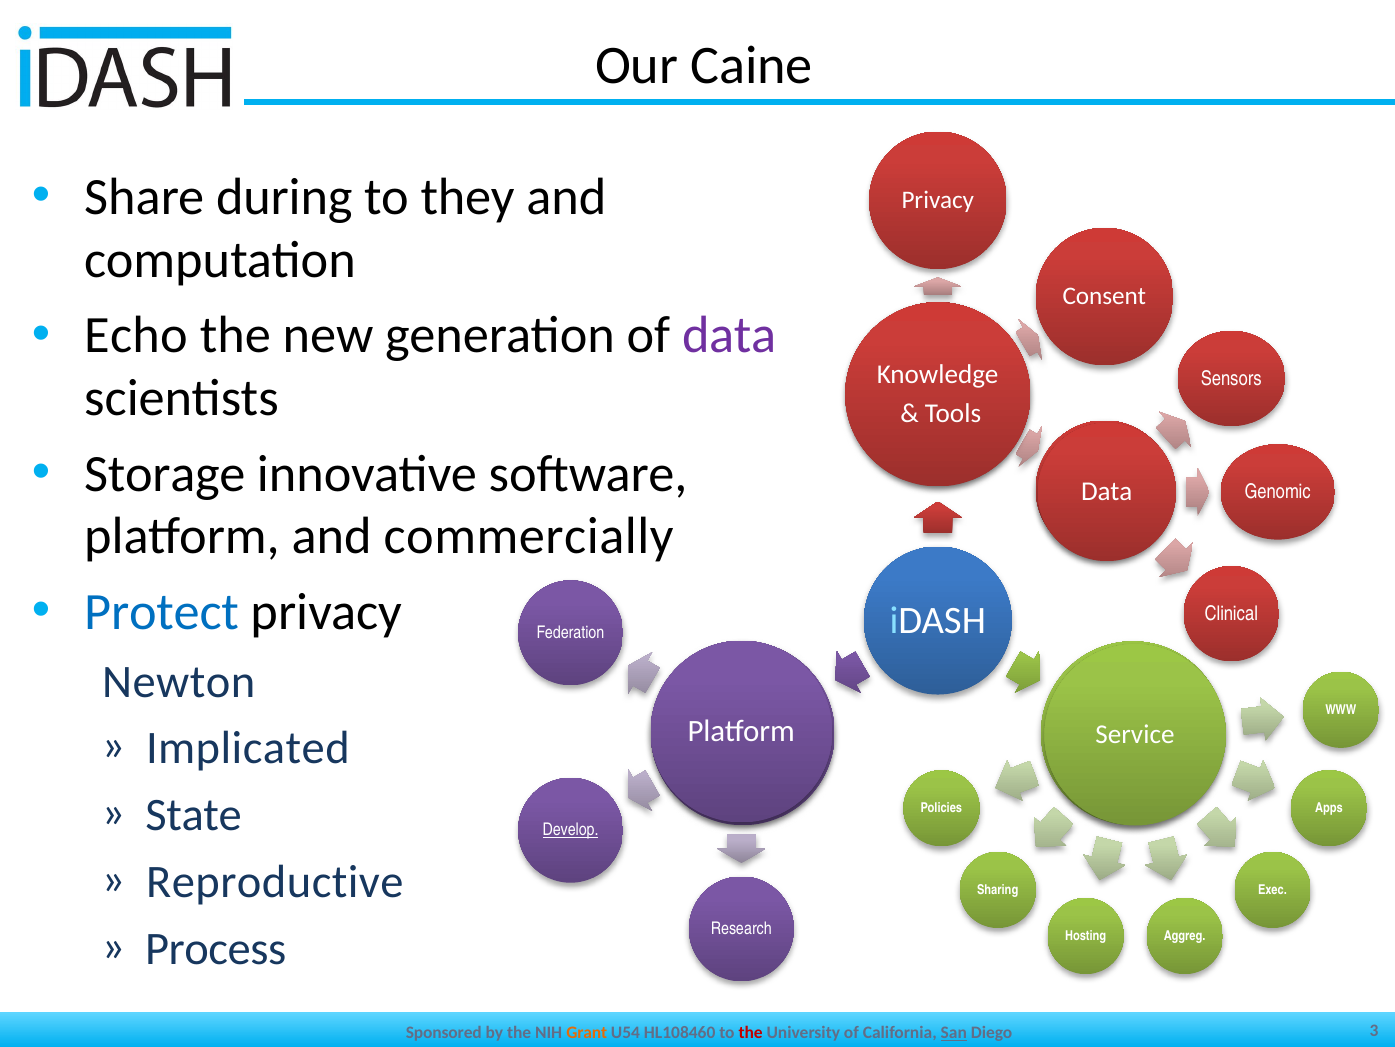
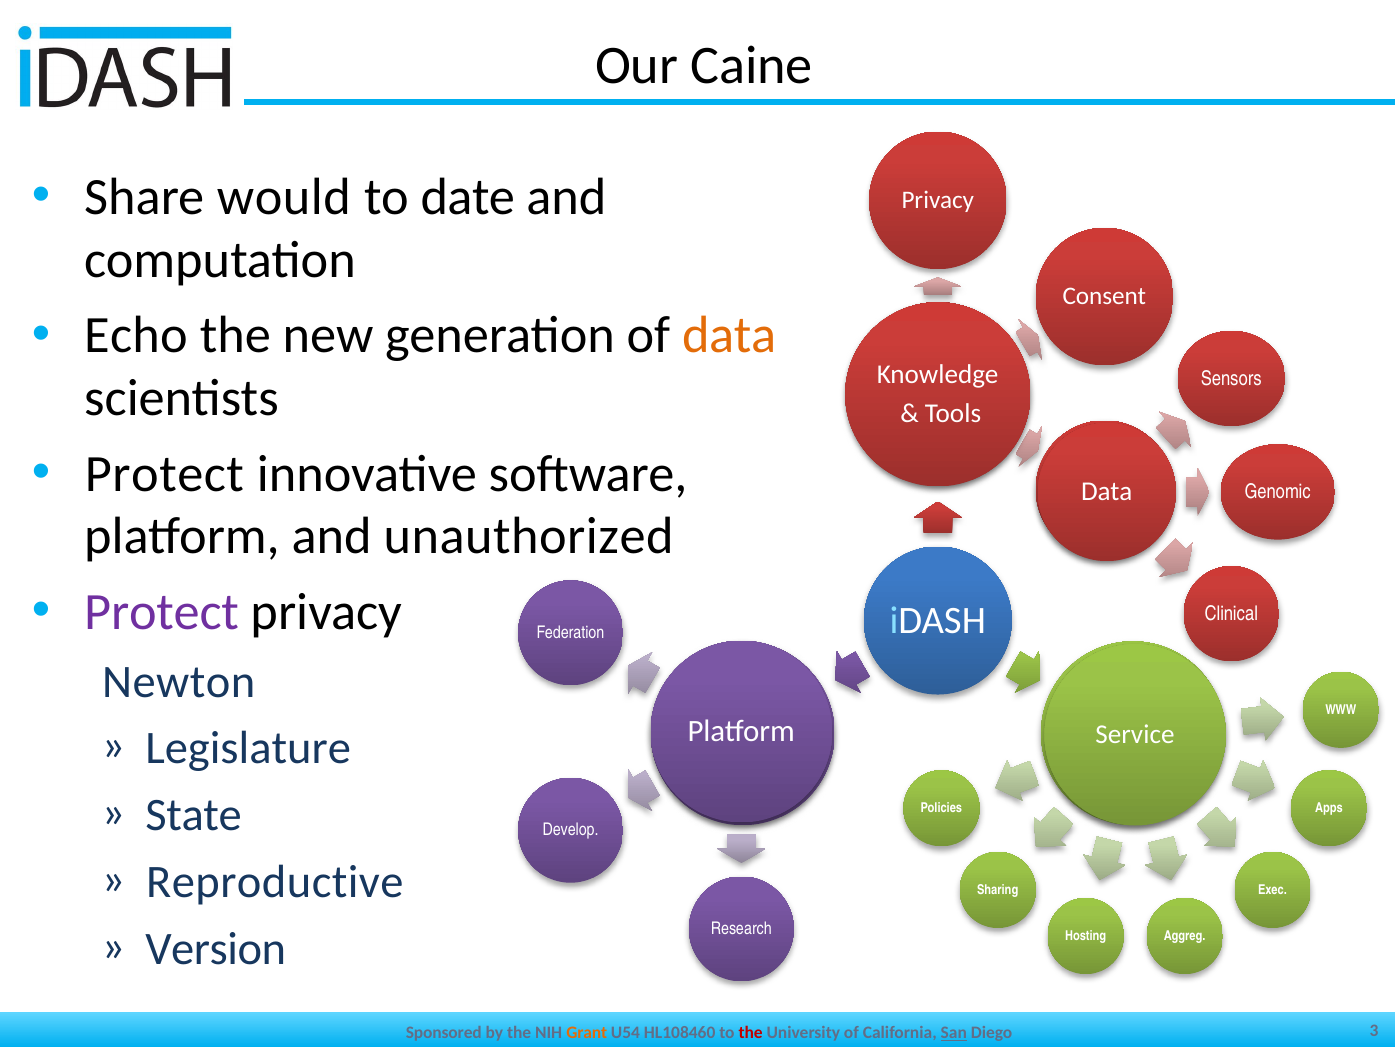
during: during -> would (284, 197)
they: they -> date (468, 197)
data colour: purple -> orange (729, 335)
Storage: Storage -> Protect (164, 473)
commercially: commercially -> unauthorized (529, 536)
Protect colour: blue -> purple (162, 612)
Implicated: Implicated -> Legislature (248, 748)
Develop underline: present -> none (571, 830)
Process: Process -> Version (216, 948)
